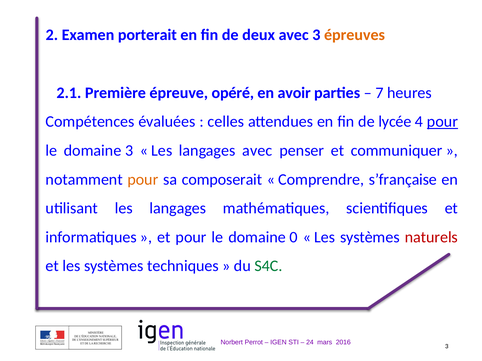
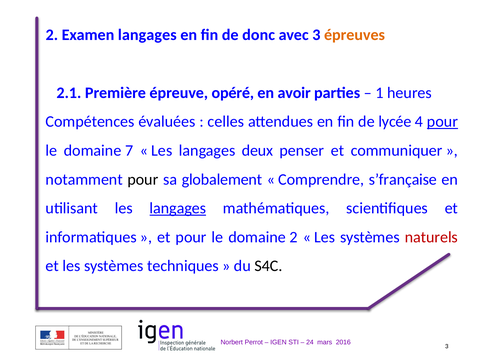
Examen porterait: porterait -> langages (147, 35)
deux: deux -> donc (259, 35)
7: 7 -> 1 (379, 93)
domaine 3: 3 -> 7 (129, 151)
langages avec: avec -> deux (257, 151)
pour colour: orange -> black (143, 180)
composerait: composerait -> globalement (222, 180)
langages underline: none -> present (178, 209)
domaine 0: 0 -> 2 (294, 237)
S4C colour: green -> black (269, 266)
